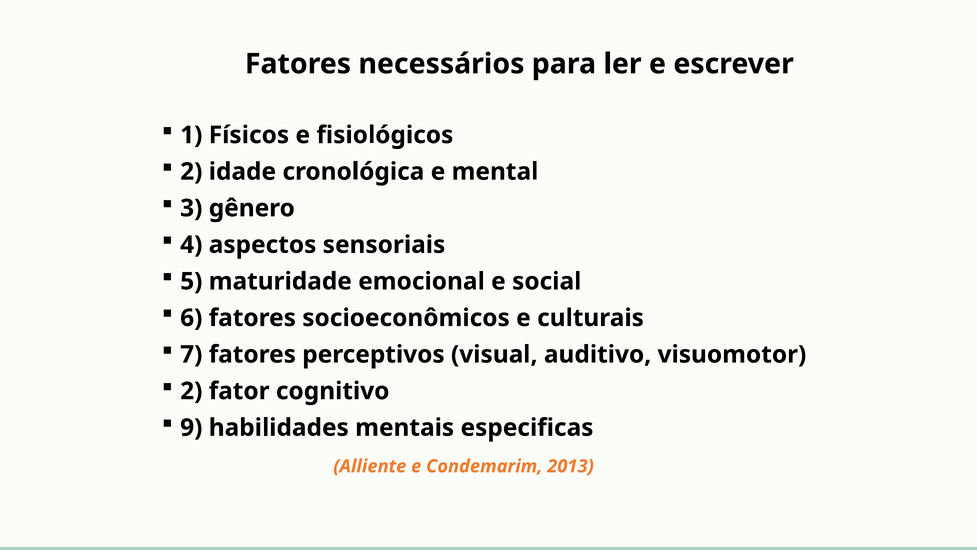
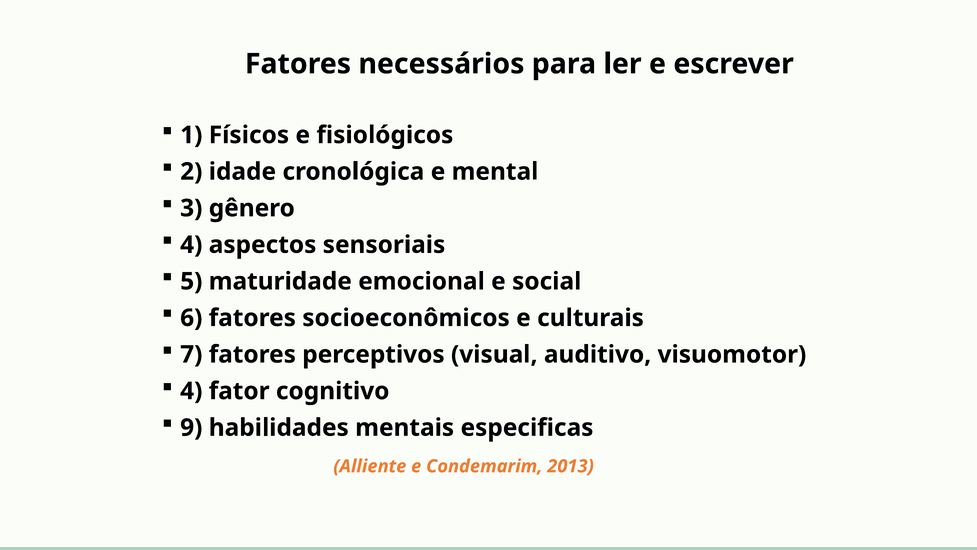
2: 2 -> 4 (191, 391)
